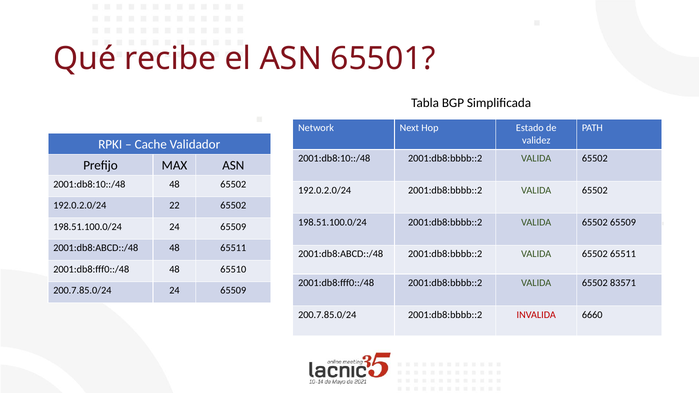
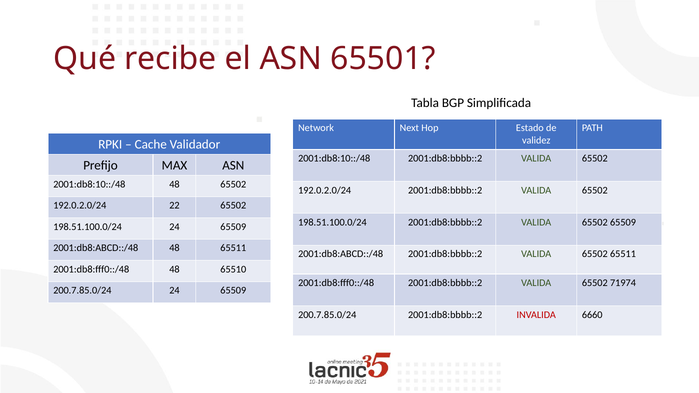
83571: 83571 -> 71974 (623, 283)
